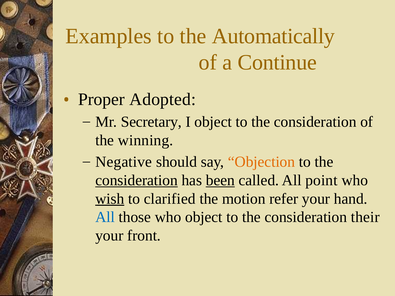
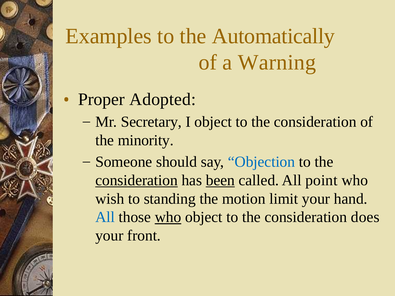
Continue: Continue -> Warning (277, 62)
winning: winning -> minority (146, 140)
Negative: Negative -> Someone (124, 162)
Objection colour: orange -> blue (262, 162)
wish underline: present -> none (110, 199)
clarified: clarified -> standing (170, 199)
refer: refer -> limit (284, 199)
who underline: none -> present (168, 217)
their: their -> does (365, 217)
